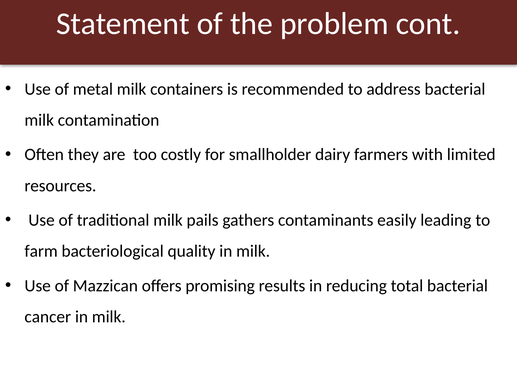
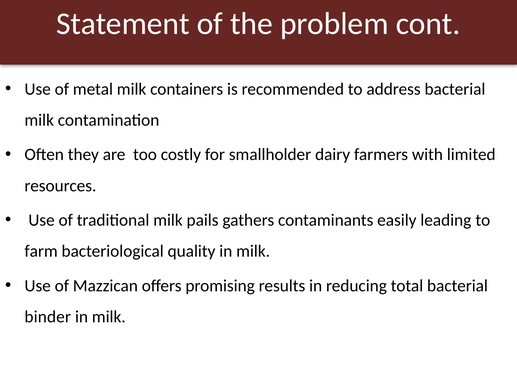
cancer: cancer -> binder (48, 317)
